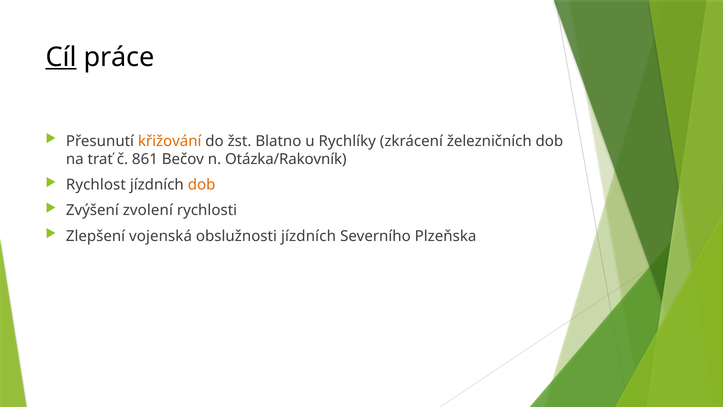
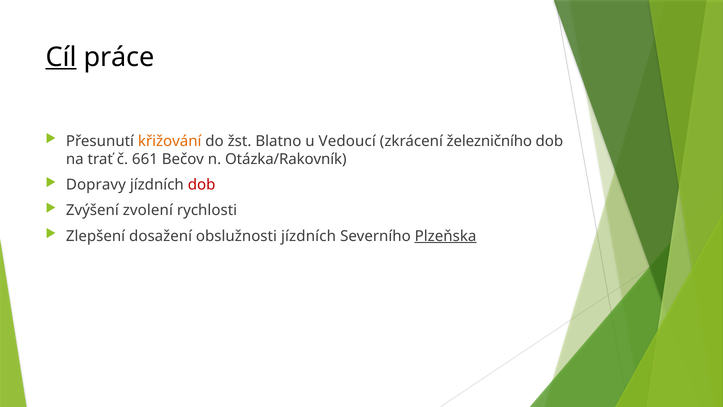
Rychlíky: Rychlíky -> Vedoucí (347, 141)
železničních: železničních -> železničního (489, 141)
861: 861 -> 661 (145, 159)
Rychlost: Rychlost -> Dopravy (96, 185)
dob colour: orange -> red (202, 185)
vojenská: vojenská -> dosažení (161, 236)
Plzeňska underline: none -> present (446, 236)
